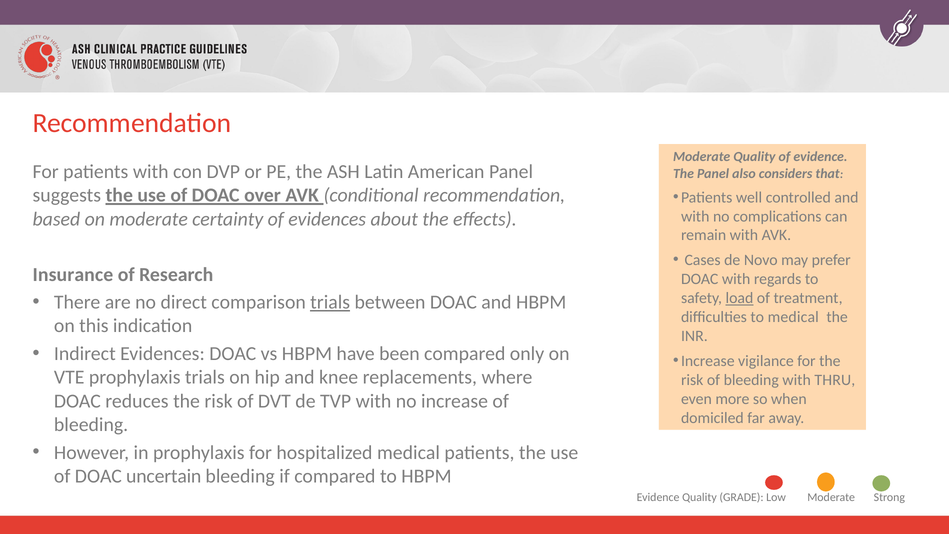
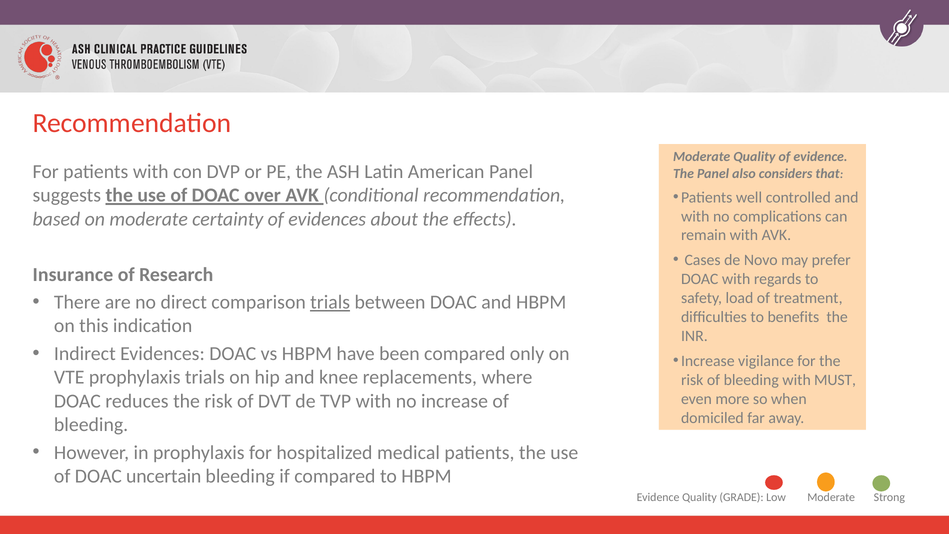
load underline: present -> none (739, 298)
to medical: medical -> benefits (793, 317)
THRU: THRU -> MUST (835, 380)
